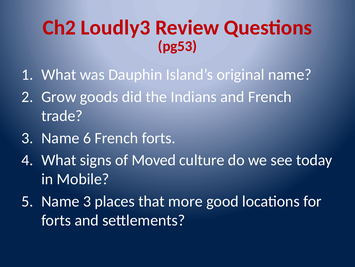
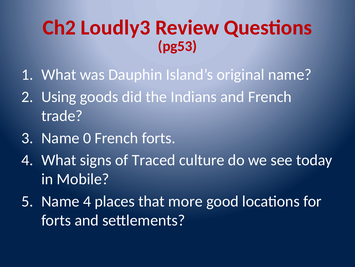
Grow: Grow -> Using (59, 97)
6: 6 -> 0 (87, 138)
Moved: Moved -> Traced (154, 160)
Name 3: 3 -> 4 (87, 201)
